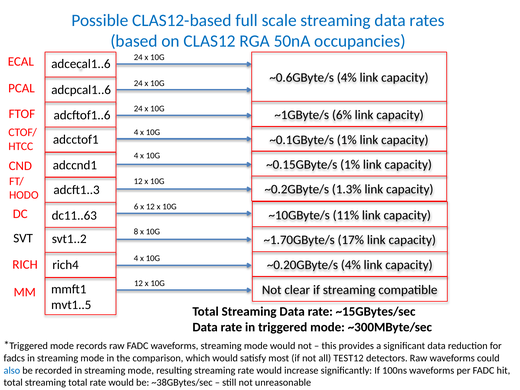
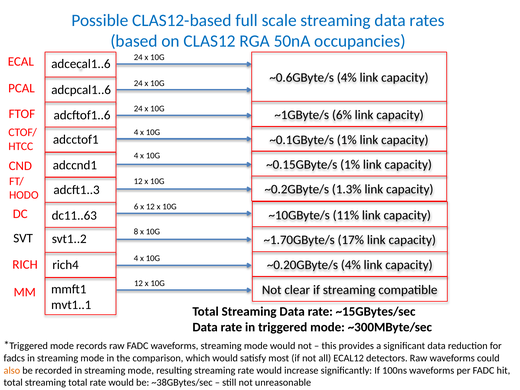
mvt1..5: mvt1..5 -> mvt1..1 (71, 305)
TEST12: TEST12 -> ECAL12 (349, 358)
also colour: blue -> orange (12, 370)
